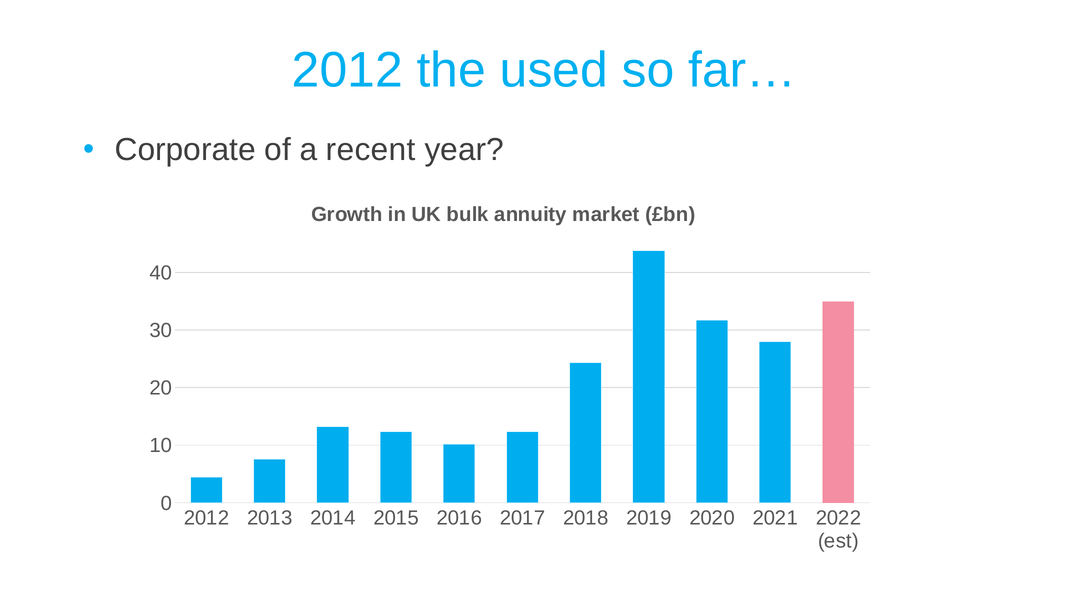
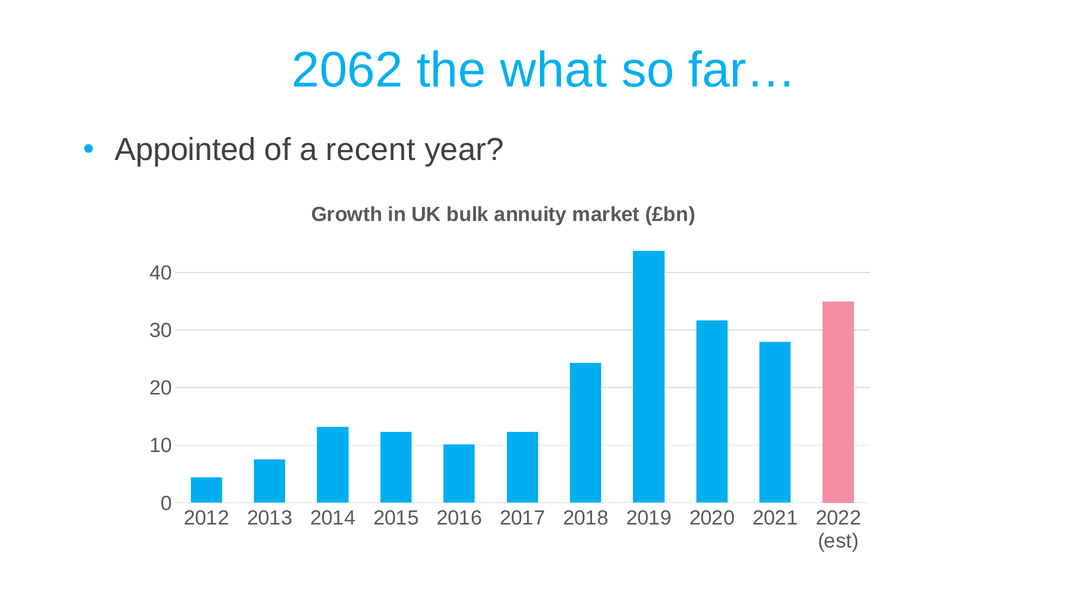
2012: 2012 -> 2062 (347, 70)
used: used -> what (554, 70)
Corporate: Corporate -> Appointed (185, 150)
